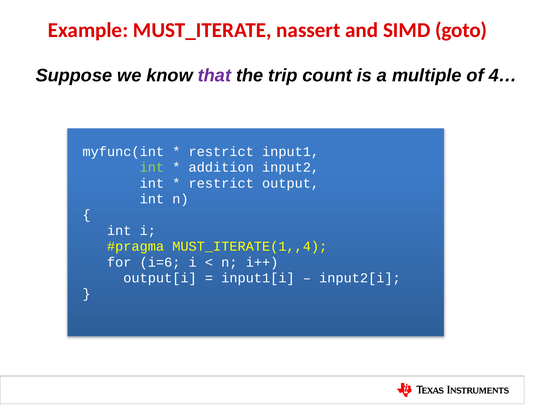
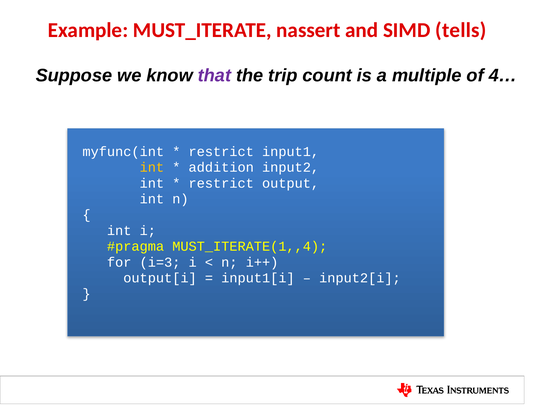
goto: goto -> tells (461, 30)
int colour: light green -> yellow (152, 167)
i=6: i=6 -> i=3 (160, 262)
